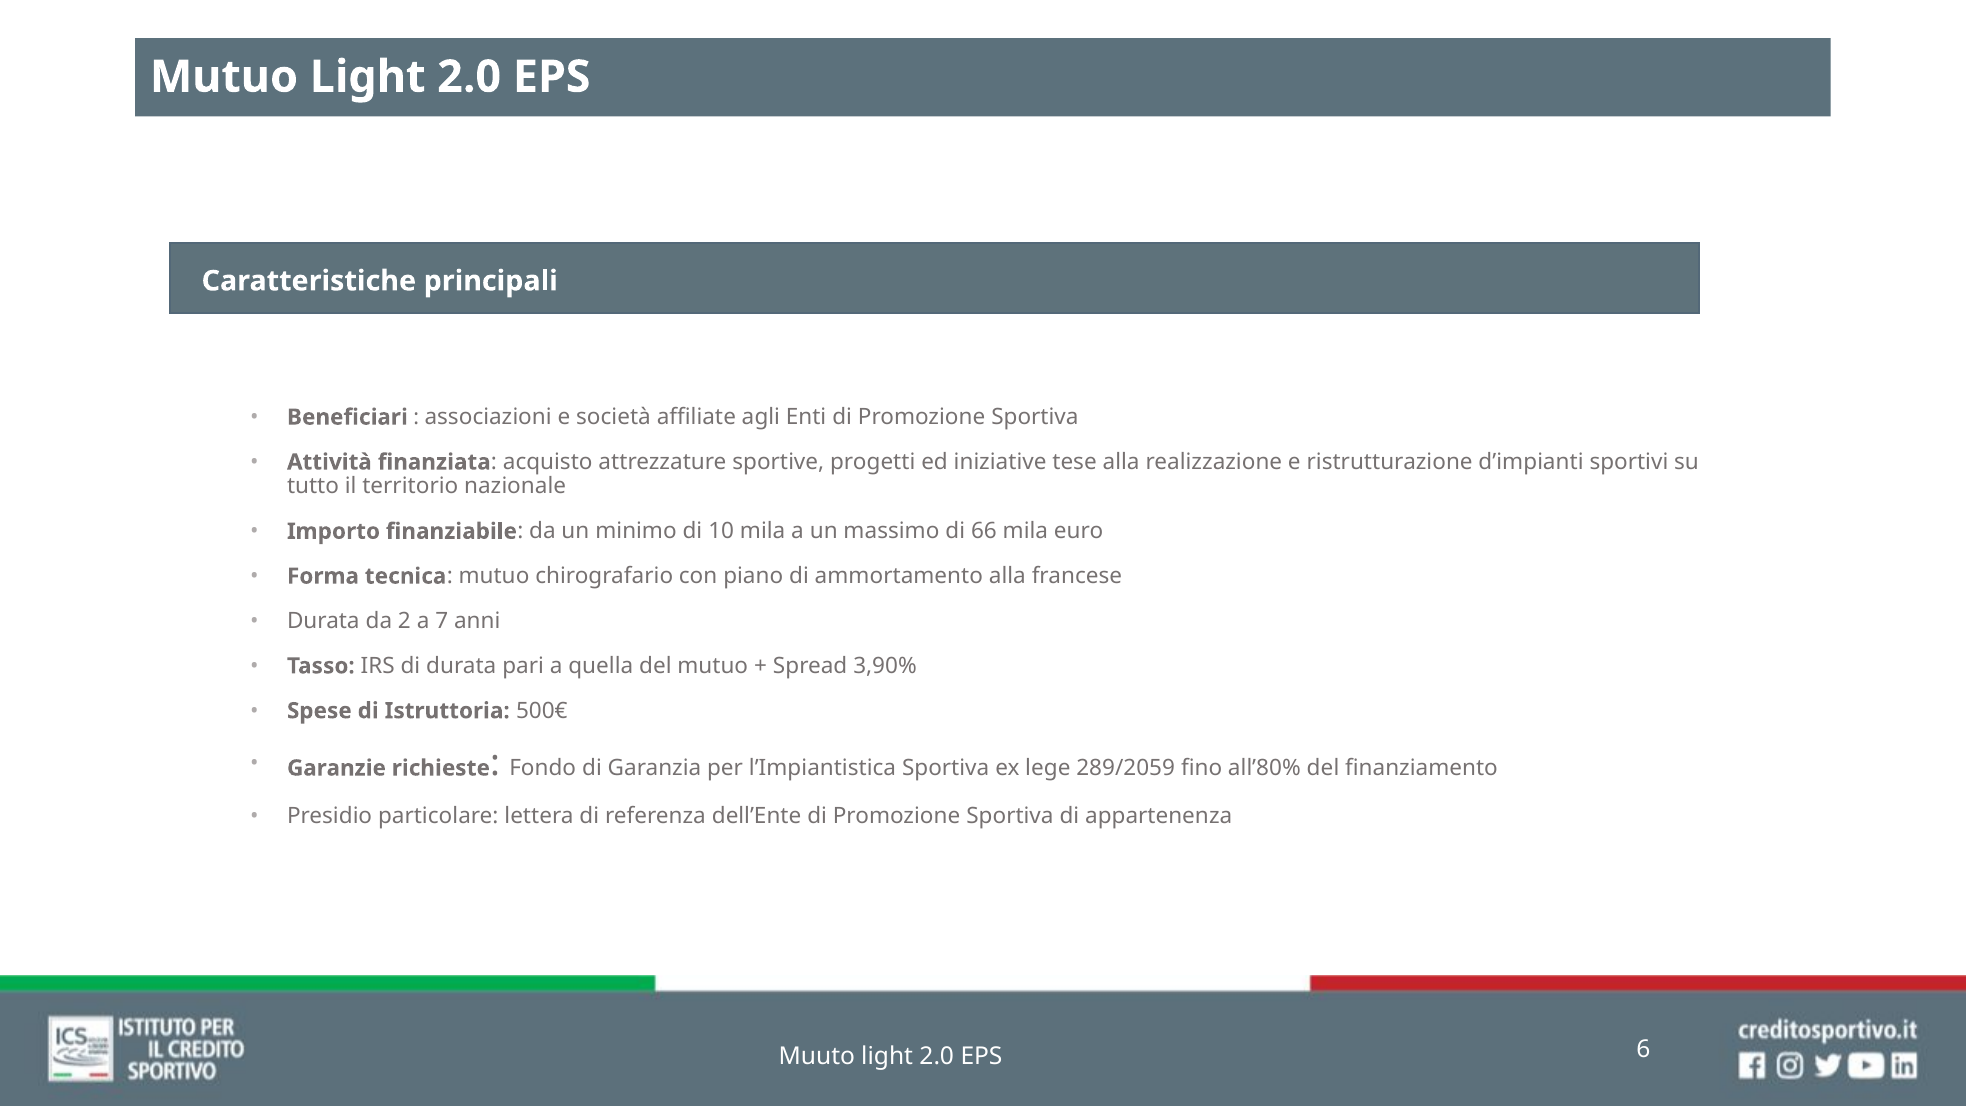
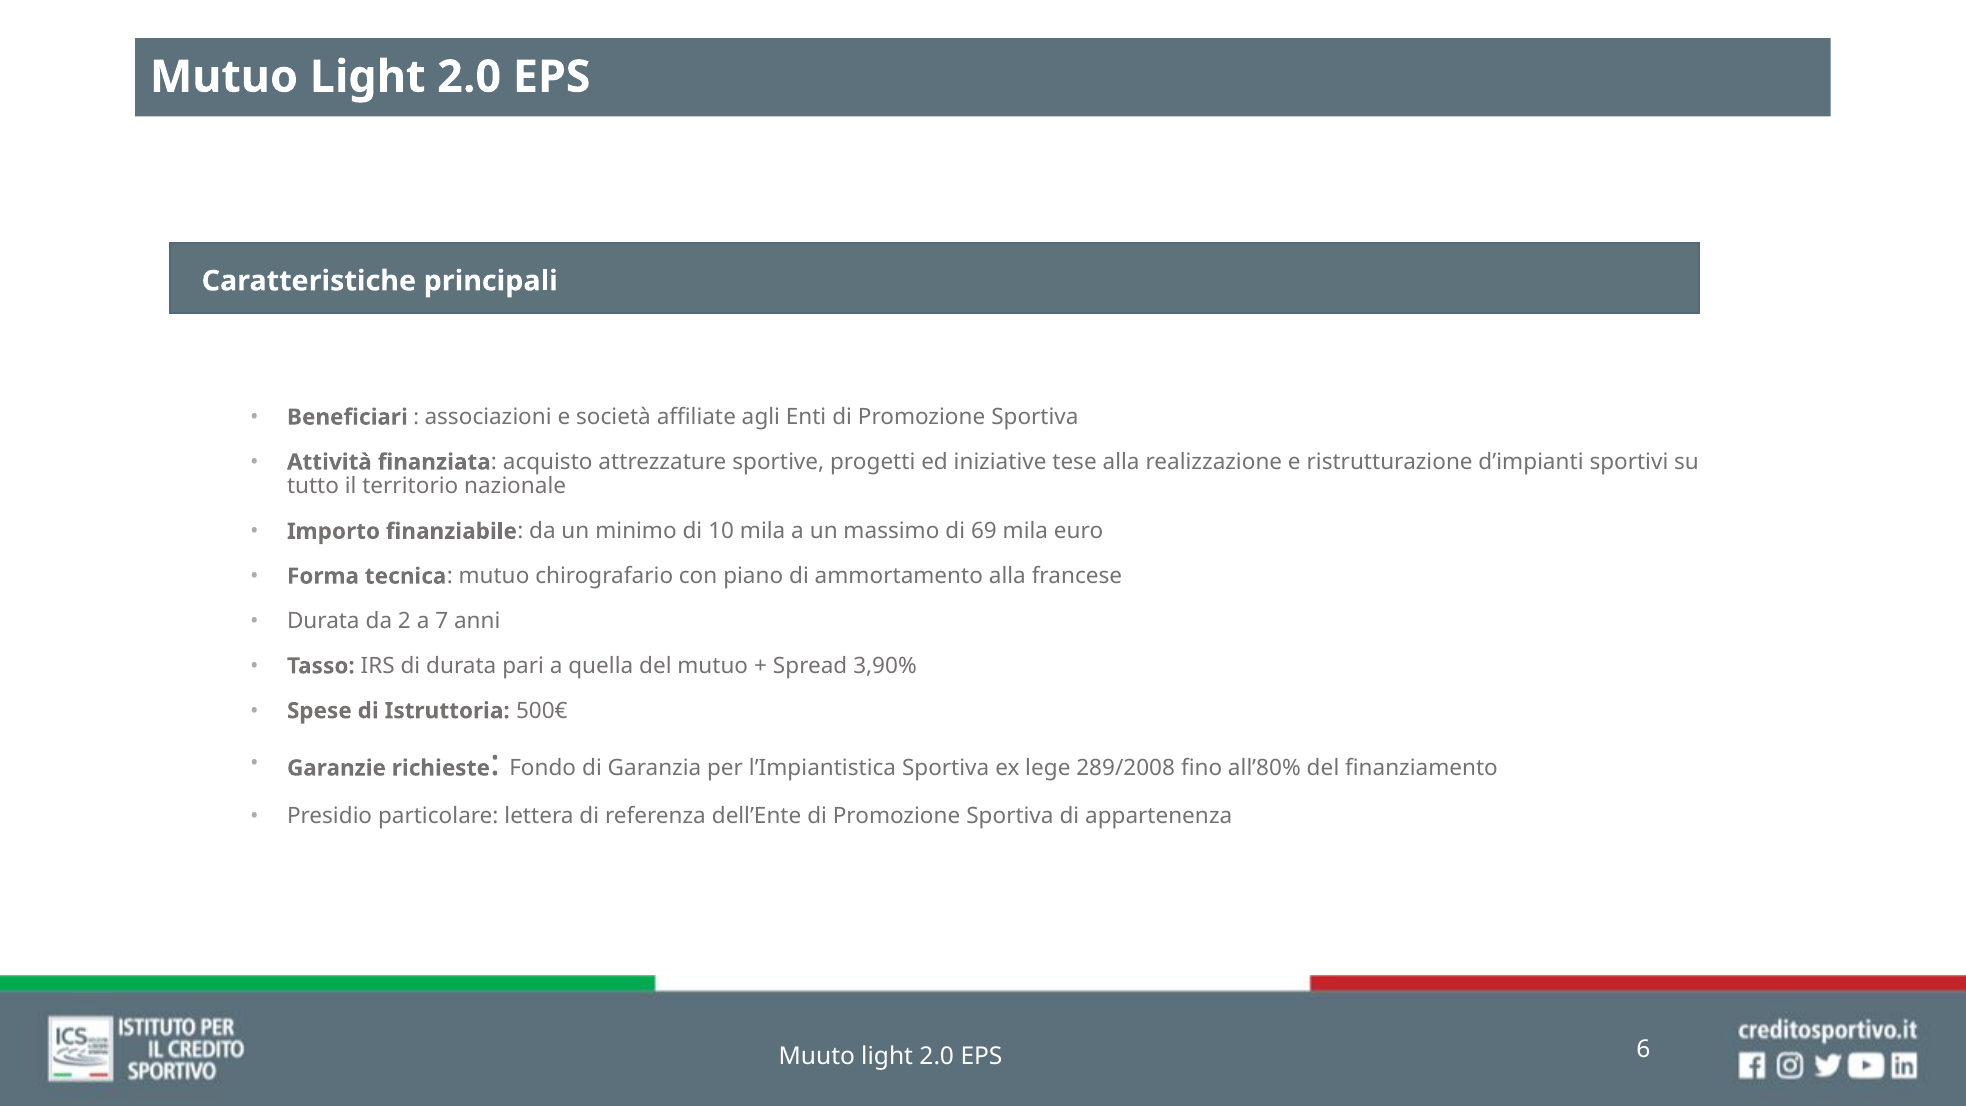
66: 66 -> 69 (984, 531)
289/2059: 289/2059 -> 289/2008 (1126, 768)
